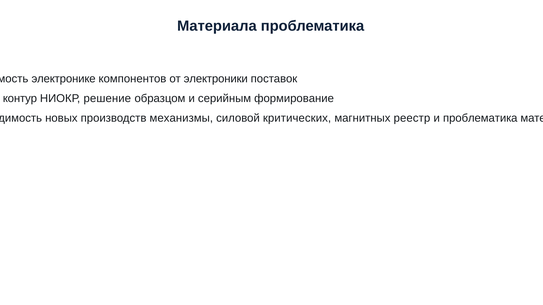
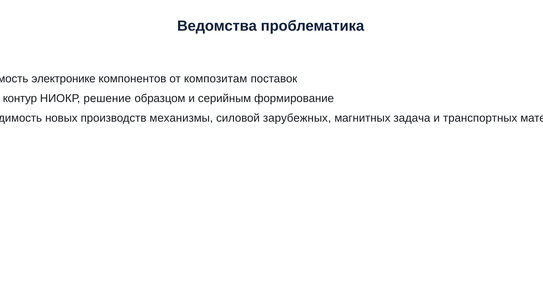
Материала: Материала -> Ведомства (217, 26)
электроники: электроники -> композитам (216, 79)
критических: критических -> зарубежных (297, 118)
реестр: реестр -> задача (412, 118)
и проблематика: проблематика -> транспортных (480, 118)
